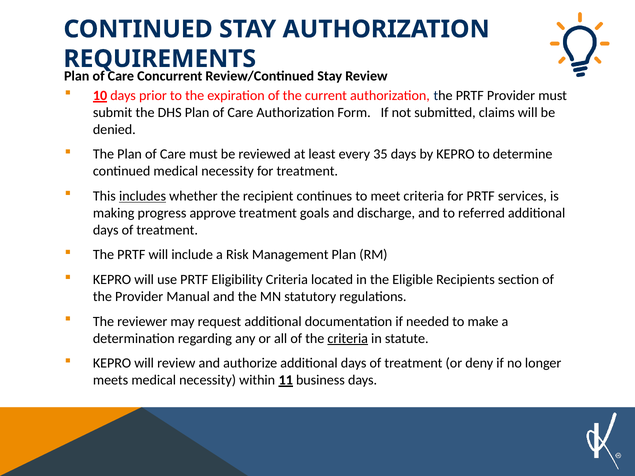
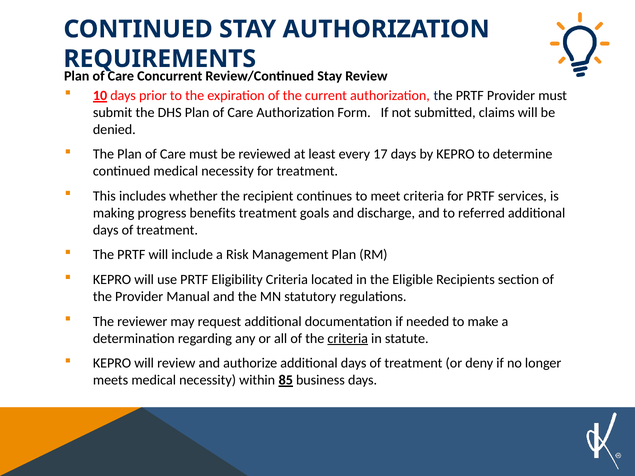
35: 35 -> 17 (380, 154)
includes underline: present -> none (143, 196)
approve: approve -> benefits (213, 213)
11: 11 -> 85 (286, 380)
